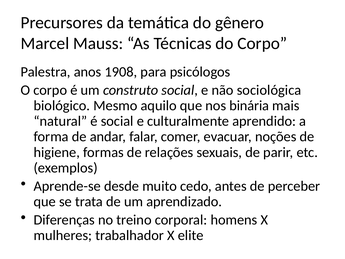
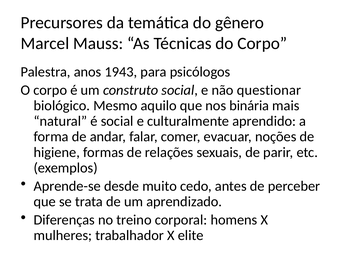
1908: 1908 -> 1943 (121, 72)
sociológica: sociológica -> questionar (269, 90)
